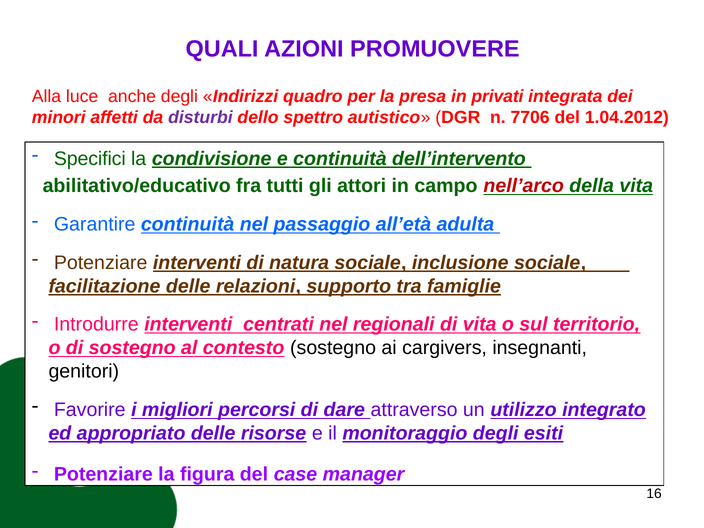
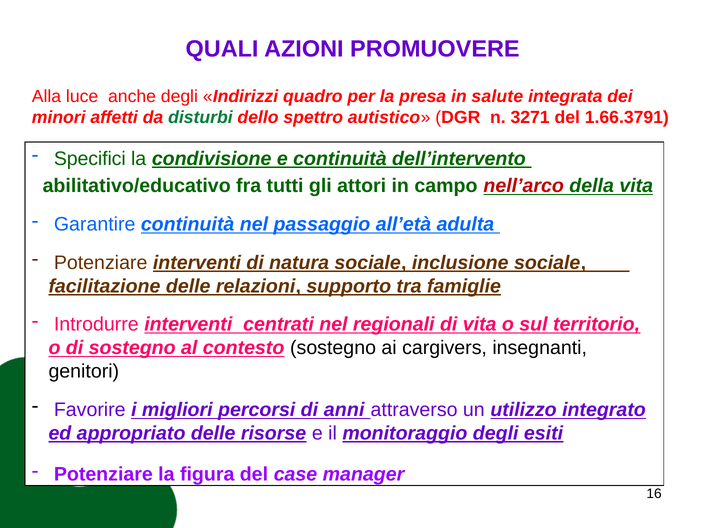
privati: privati -> salute (497, 96)
disturbi colour: purple -> green (200, 117)
7706: 7706 -> 3271 (530, 117)
1.04.2012: 1.04.2012 -> 1.66.3791 (627, 117)
dare: dare -> anni (344, 410)
